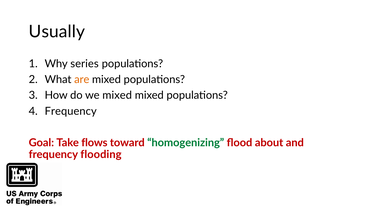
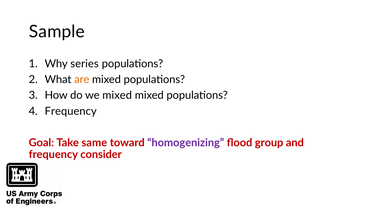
Usually: Usually -> Sample (57, 32)
flows: flows -> same (94, 143)
homogenizing colour: green -> purple (186, 143)
about: about -> group (269, 143)
flooding: flooding -> consider (101, 155)
